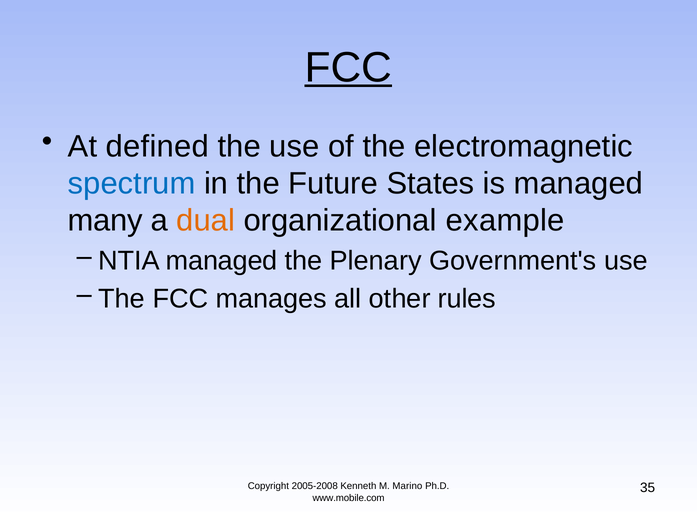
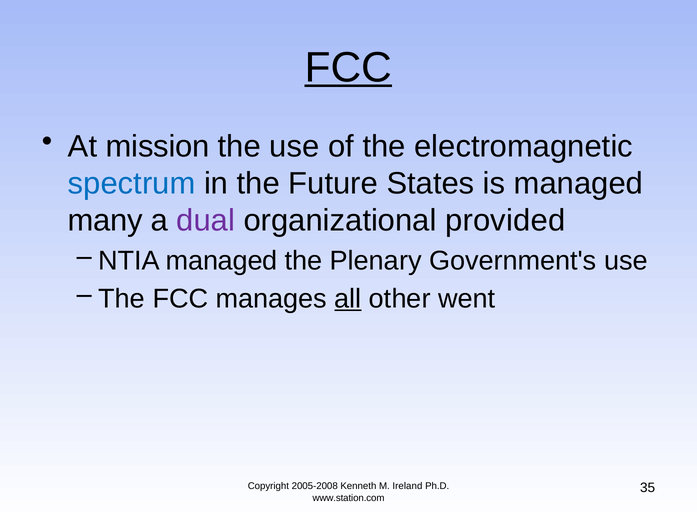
defined: defined -> mission (158, 146)
dual colour: orange -> purple (206, 221)
example: example -> provided (505, 221)
all underline: none -> present (348, 299)
rules: rules -> went (467, 299)
Marino: Marino -> Ireland (407, 486)
www.mobile.com: www.mobile.com -> www.station.com (349, 498)
